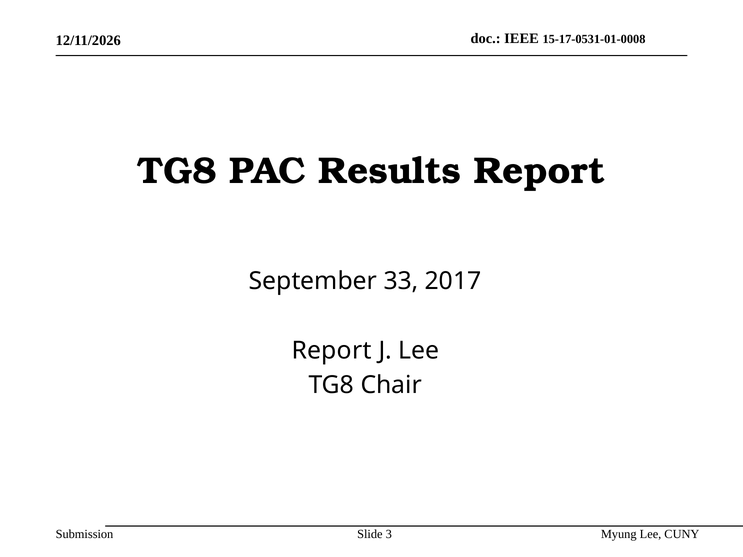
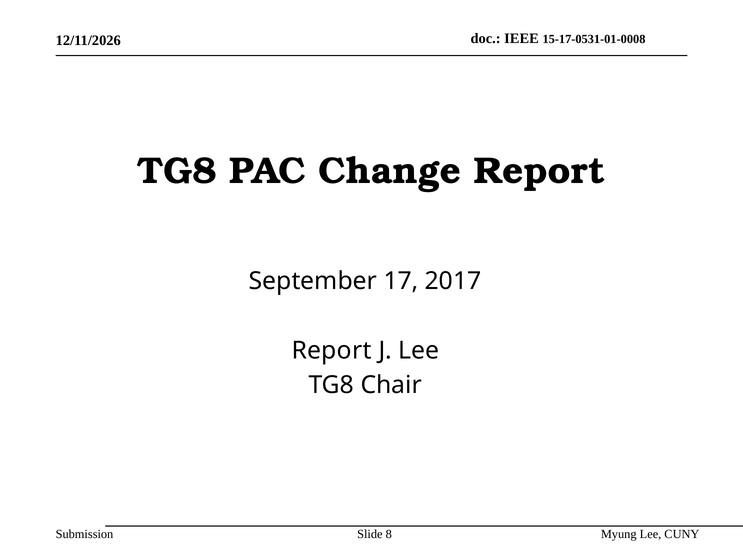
Results: Results -> Change (390, 171)
33: 33 -> 17 (401, 281)
3: 3 -> 8 (389, 534)
